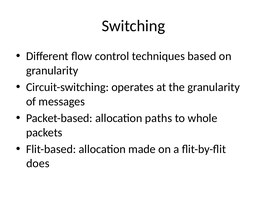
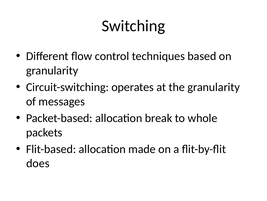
paths: paths -> break (159, 118)
